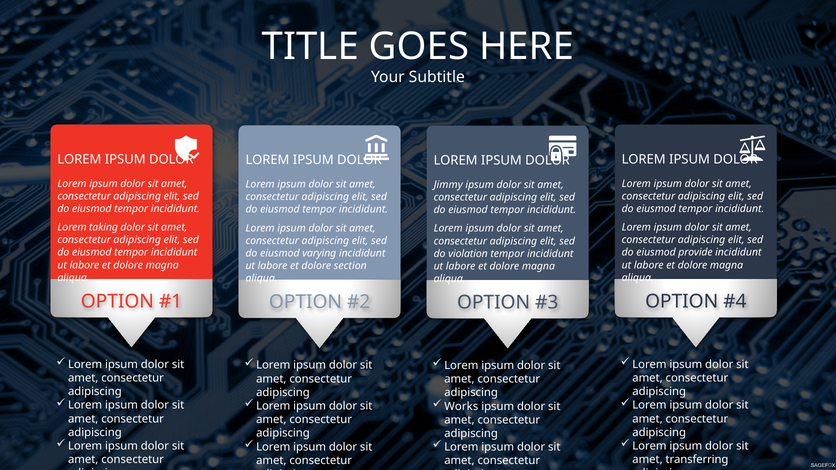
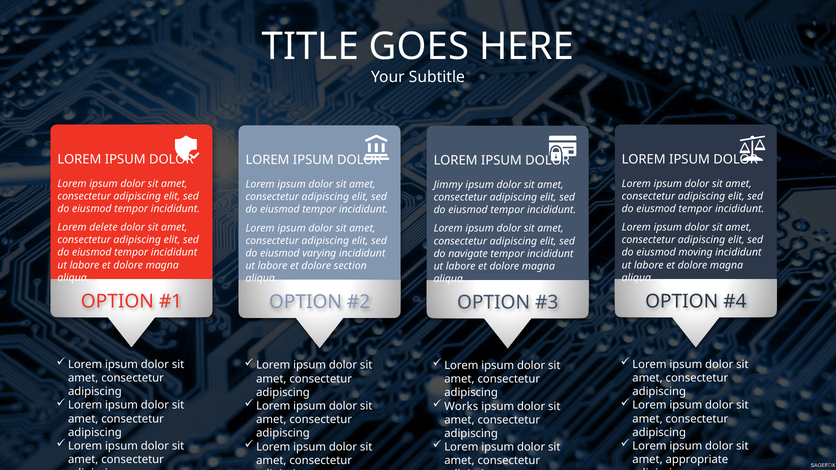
taking: taking -> delete (103, 228)
provide: provide -> moving (695, 253)
violation: violation -> navigate (468, 254)
transferring: transferring -> appropriate (697, 460)
